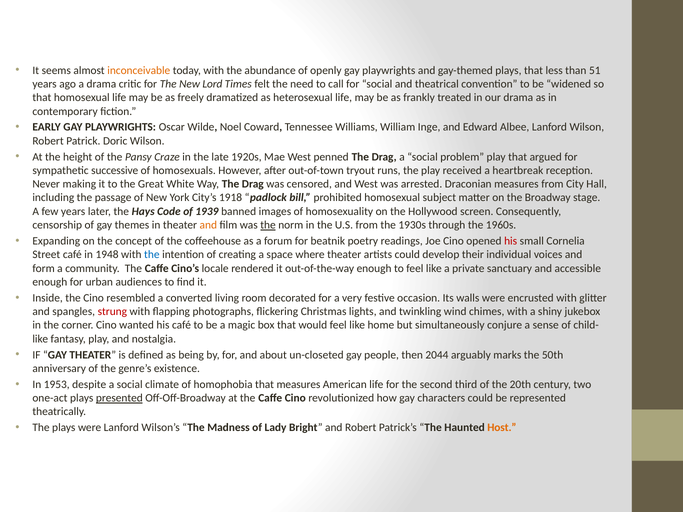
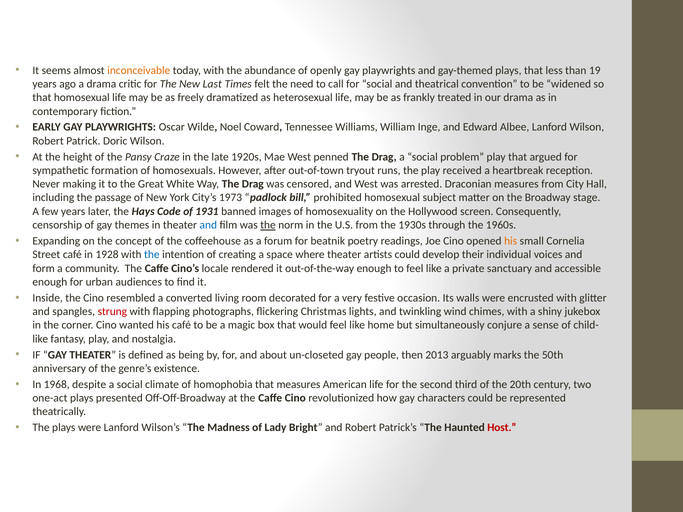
51: 51 -> 19 (595, 70)
Lord: Lord -> Last (212, 84)
successive: successive -> formation (115, 171)
1918: 1918 -> 1973 (231, 198)
1939: 1939 -> 1931 (207, 211)
and colour: orange -> blue (208, 225)
his colour: red -> orange (511, 241)
1948: 1948 -> 1928 (107, 255)
2044: 2044 -> 2013 (437, 355)
1953: 1953 -> 1968 (57, 385)
presented underline: present -> none (119, 398)
Host colour: orange -> red (502, 428)
